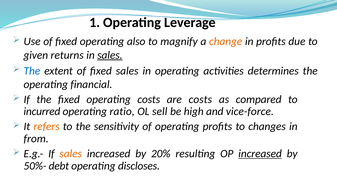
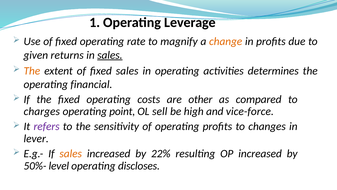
also: also -> rate (136, 41)
The colour: blue -> orange (32, 71)
are costs: costs -> other (200, 99)
incurred: incurred -> charges (42, 111)
ratio: ratio -> point (122, 111)
refers colour: orange -> purple (47, 126)
from: from -> lever (36, 138)
20%: 20% -> 22% (161, 153)
increased underline: present -> none (260, 153)
debt: debt -> level (59, 165)
